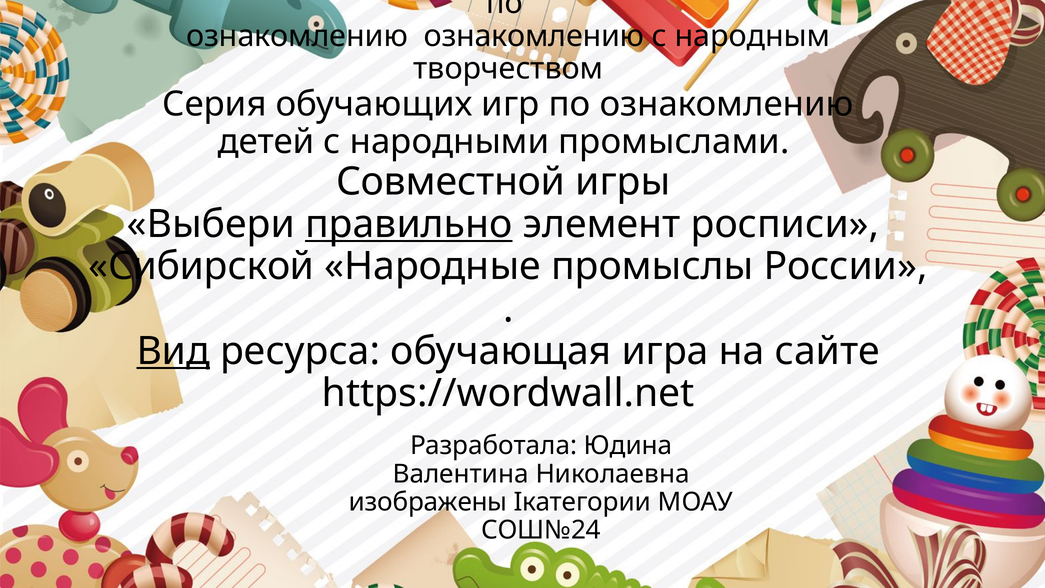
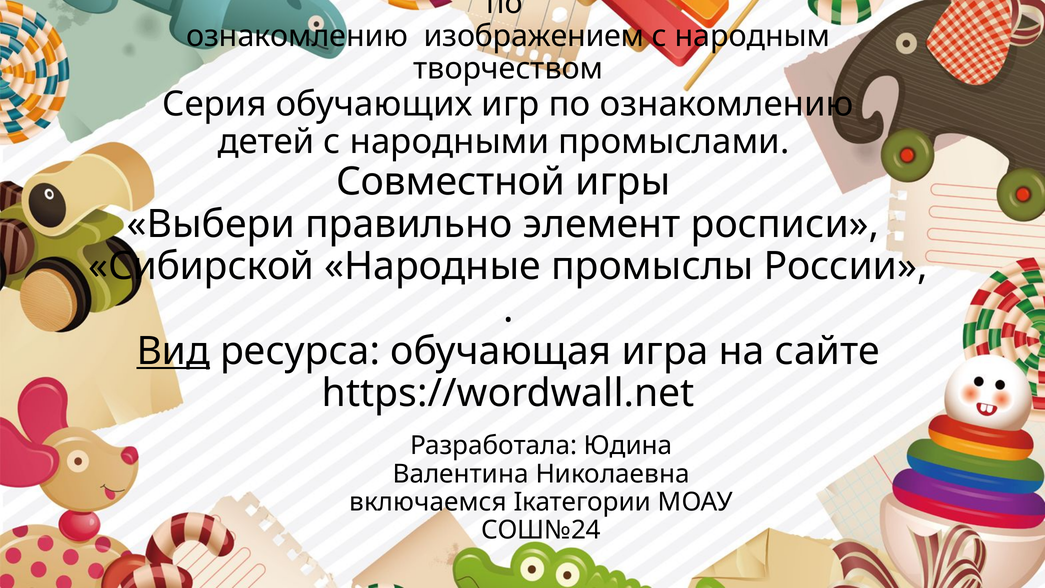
ознакомлению ознакомлению: ознакомлению -> изображением (534, 36)
правильно underline: present -> none (409, 224)
изображены: изображены -> включаемся (428, 502)
